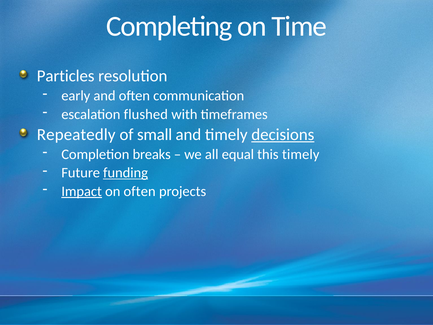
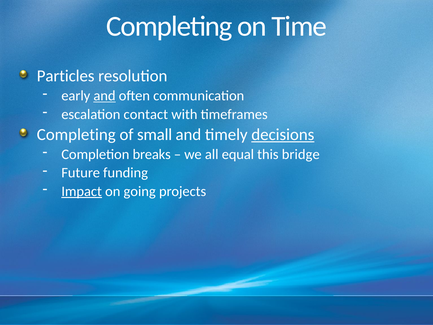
and underline: none -> present (105, 96)
flushed: flushed -> contact (146, 114)
Repeatedly: Repeatedly -> Completing (76, 134)
this timely: timely -> bridge (301, 154)
funding underline: present -> none (126, 173)
on often: often -> going (140, 191)
